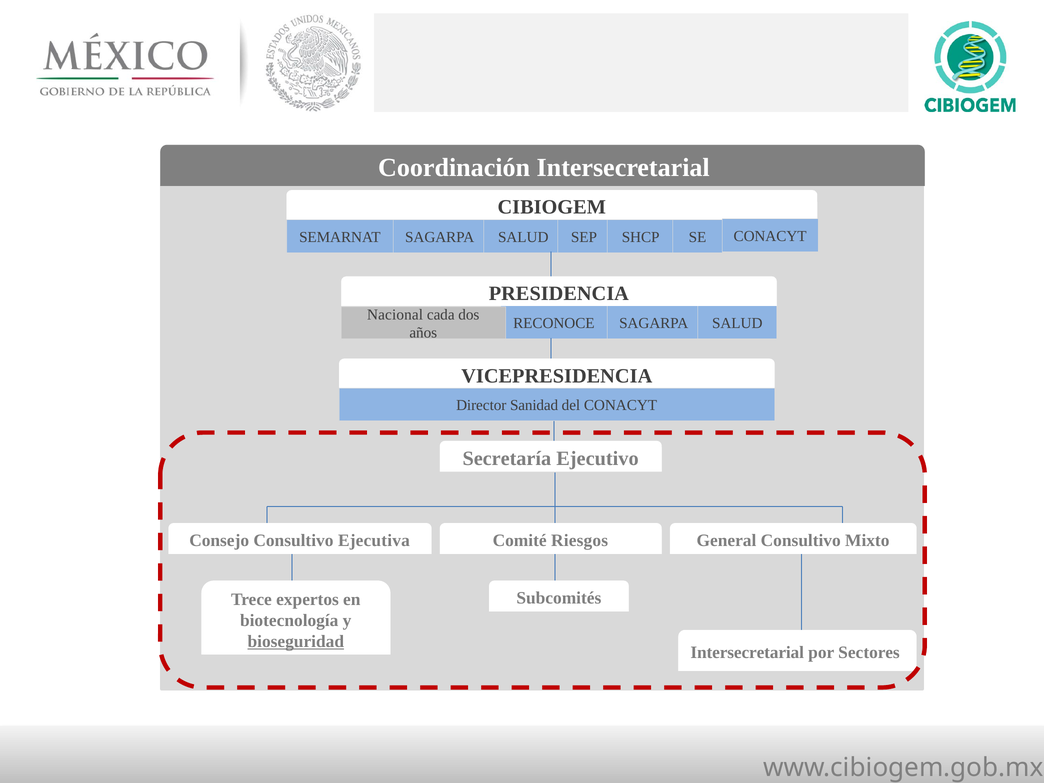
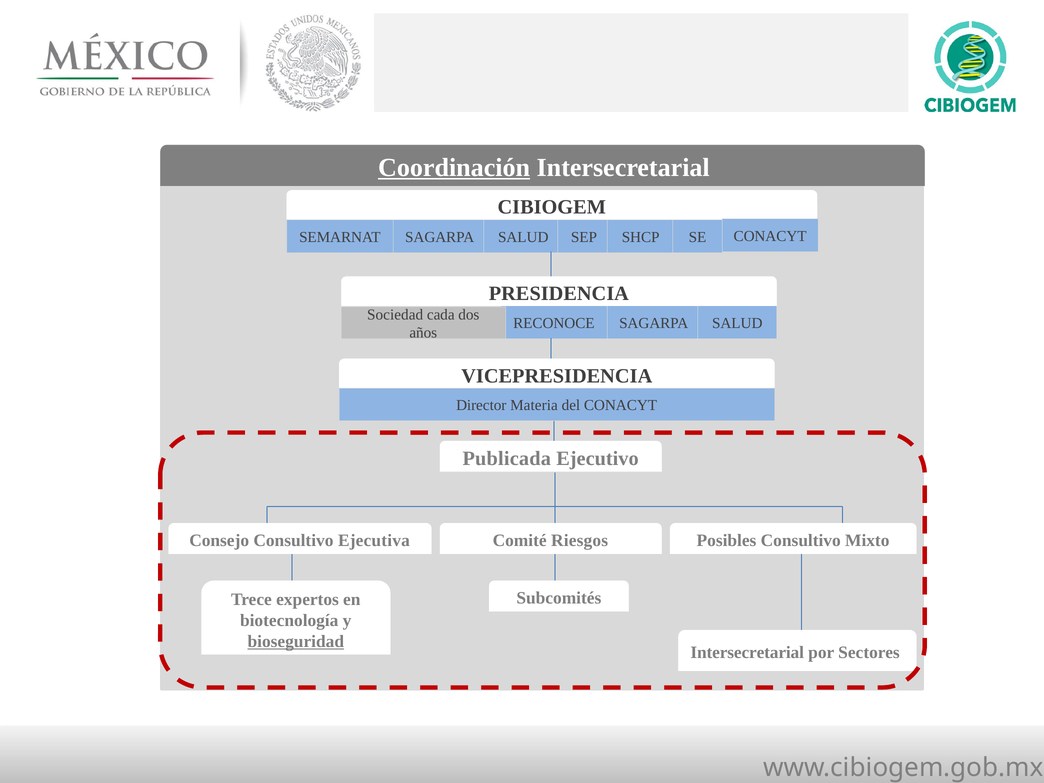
Coordinación underline: none -> present (454, 167)
Nacional: Nacional -> Sociedad (395, 315)
Sanidad: Sanidad -> Materia (534, 405)
Secretaría: Secretaría -> Publicada (507, 458)
General: General -> Posibles (726, 540)
